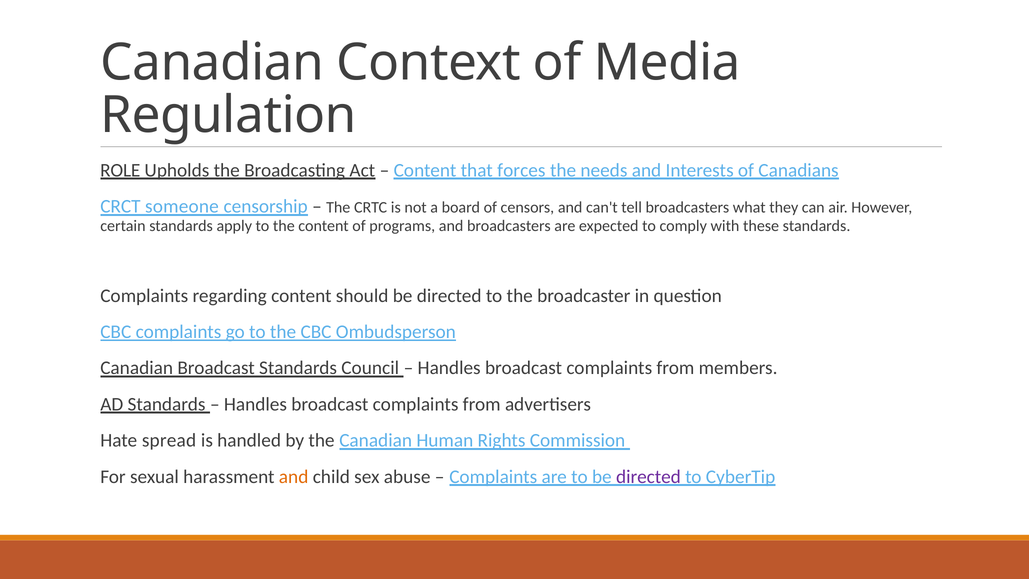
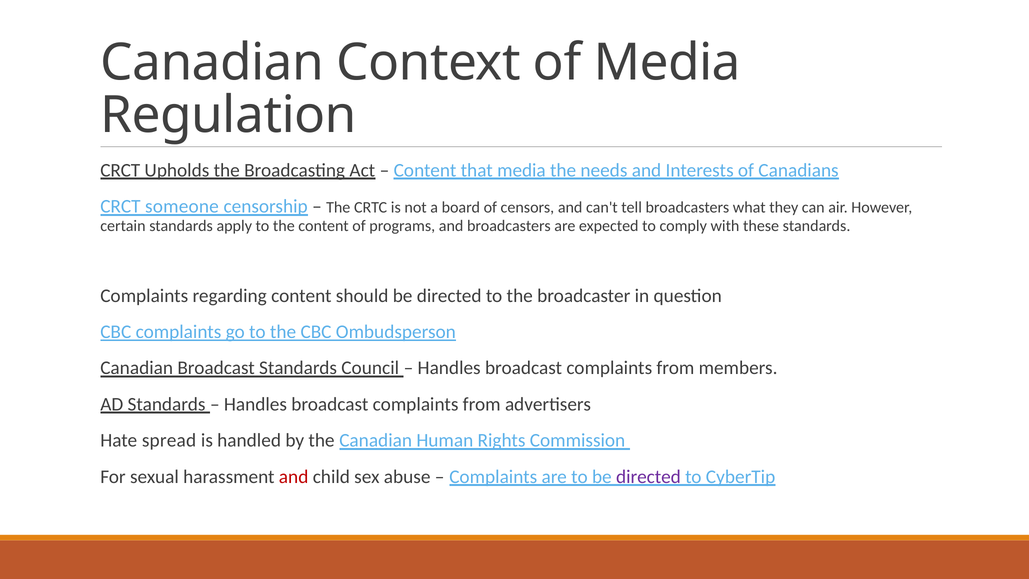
ROLE: ROLE -> CRCT (120, 170)
that forces: forces -> media (521, 170)
and colour: orange -> red (294, 477)
